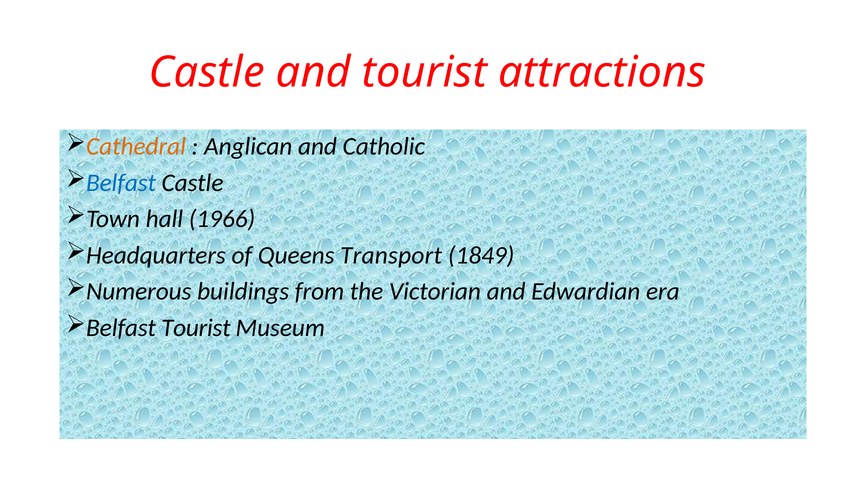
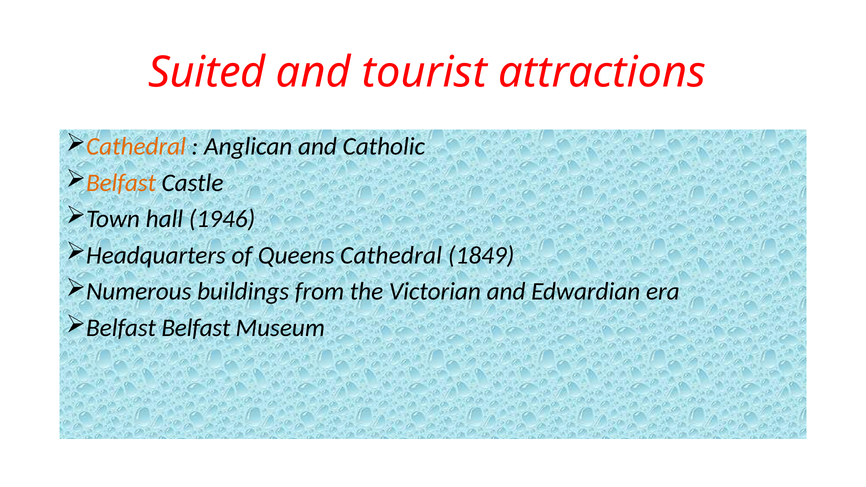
Castle: Castle -> Suited (207, 73)
Belfast colour: blue -> orange (121, 183)
1966: 1966 -> 1946 (222, 219)
Queens Transport: Transport -> Cathedral (391, 255)
Belfast Tourist: Tourist -> Belfast (196, 328)
